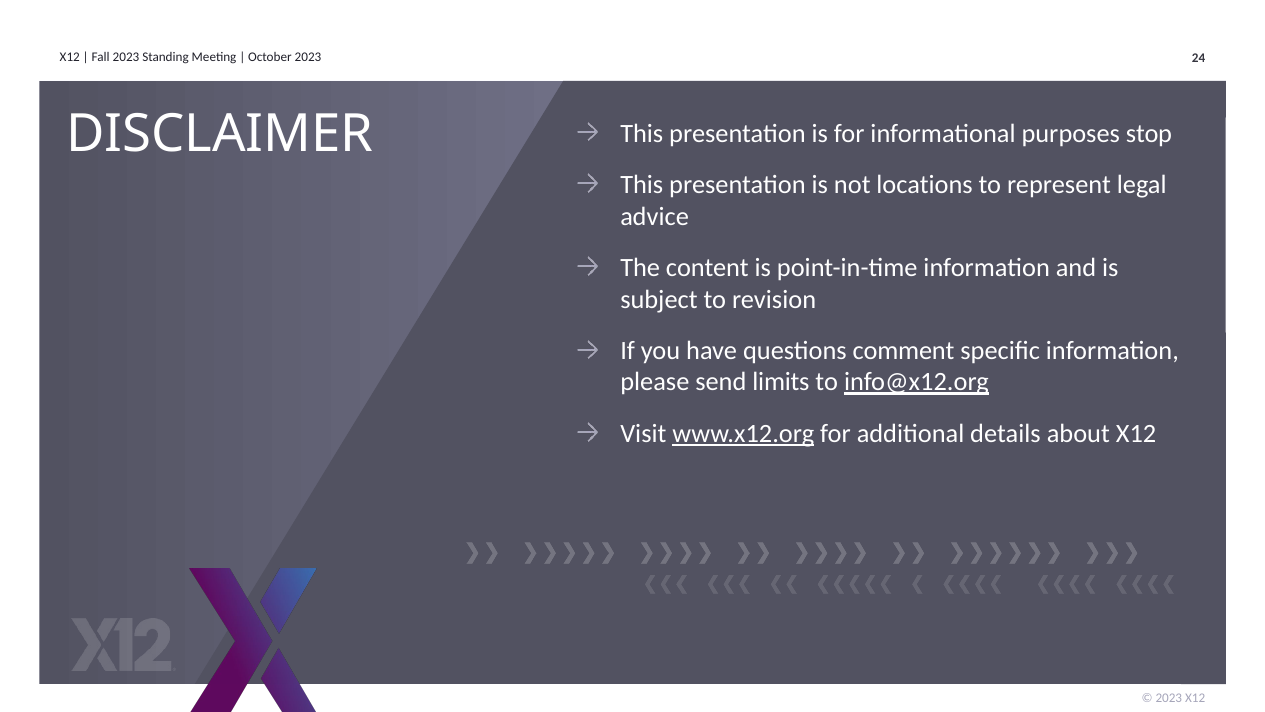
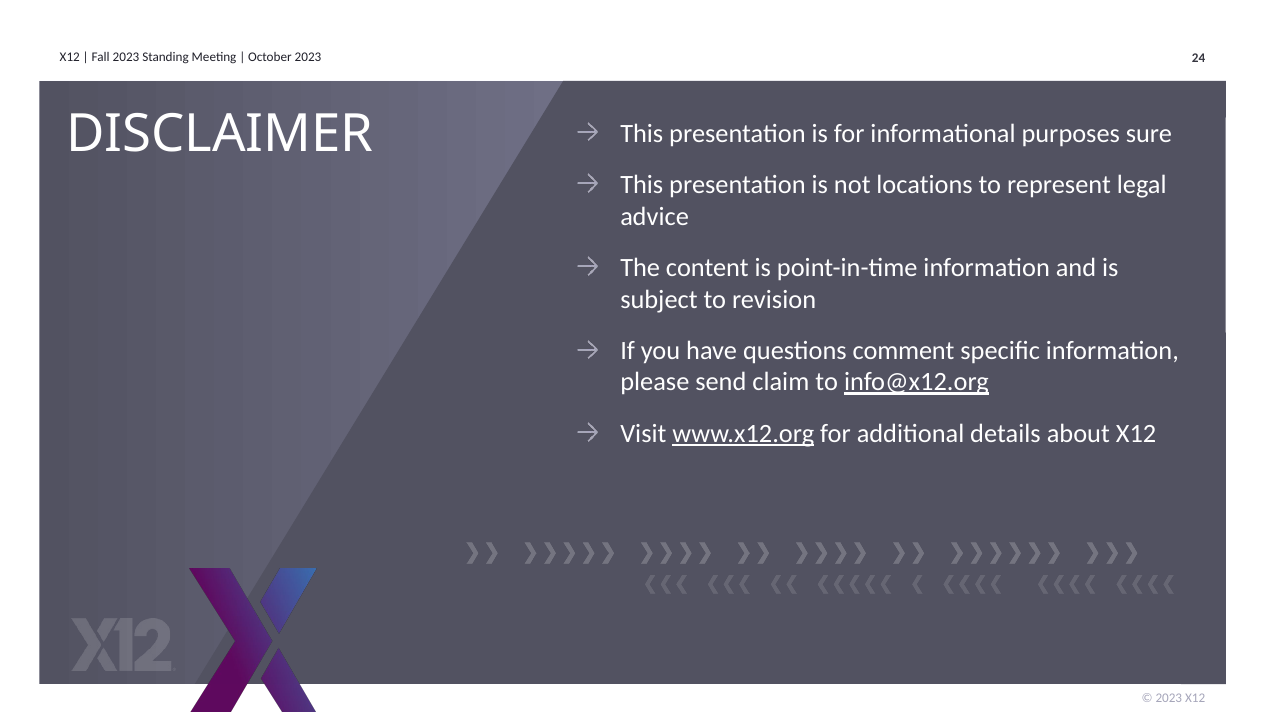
stop: stop -> sure (1149, 134)
limits: limits -> claim (781, 382)
